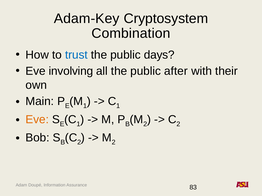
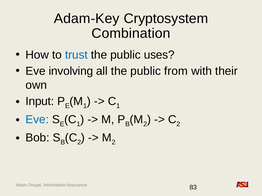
days: days -> uses (159, 55)
after: after -> from (176, 71)
Main: Main -> Input (40, 102)
Eve colour: orange -> blue (37, 120)
